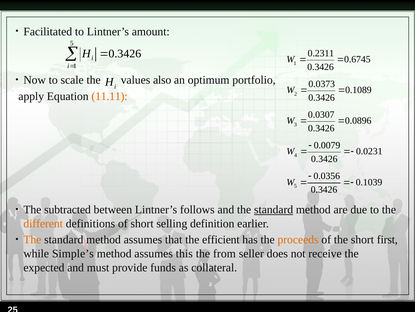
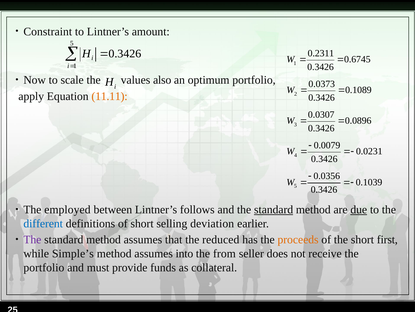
Facilitated: Facilitated -> Constraint (48, 31)
subtracted: subtracted -> employed (67, 209)
due underline: none -> present (359, 209)
different colour: orange -> blue (43, 223)
definition: definition -> deviation (212, 223)
The colour: orange -> purple (32, 239)
efficient: efficient -> reduced (221, 239)
this: this -> into (184, 253)
expected: expected -> portfolio (44, 267)
